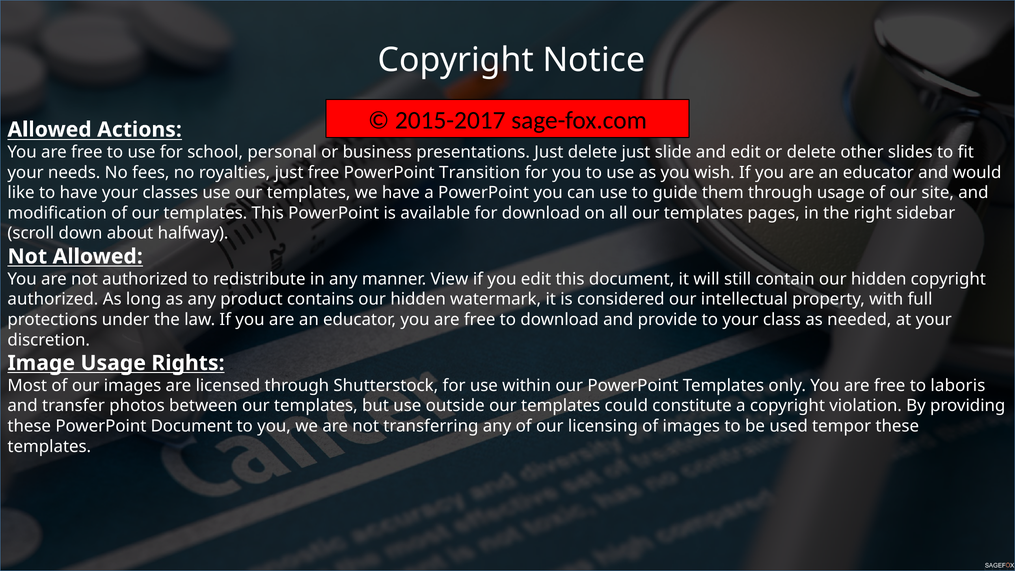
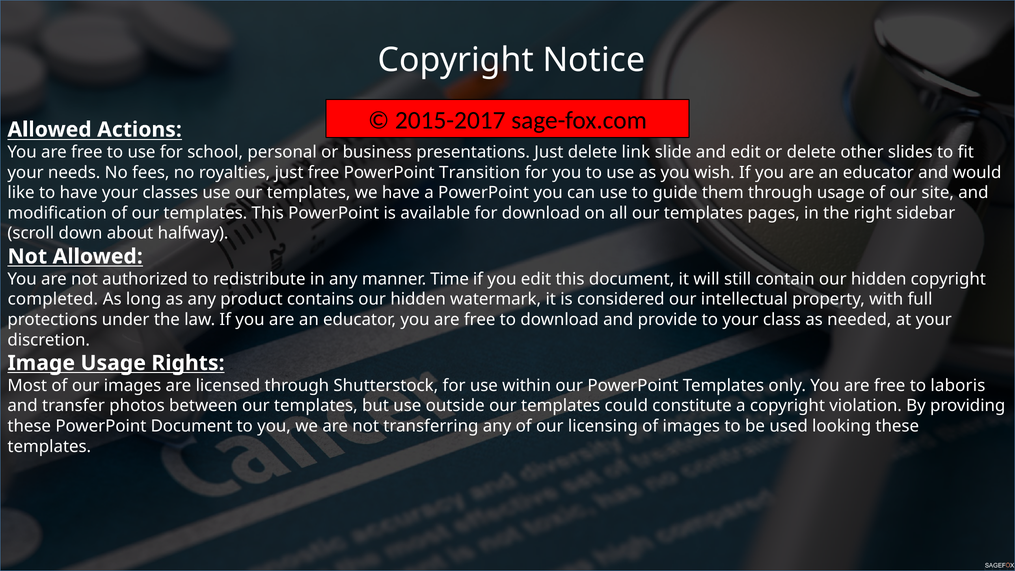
delete just: just -> link (636, 152)
View: View -> Time (450, 279)
authorized: authorized -> completed (53, 299)
tempor: tempor -> looking (842, 426)
